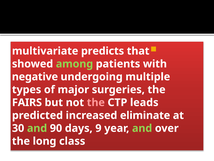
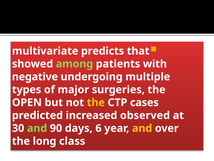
FAIRS: FAIRS -> OPEN (27, 102)
the colour: pink -> yellow (96, 102)
leads: leads -> cases (144, 102)
eliminate: eliminate -> observed (145, 115)
9: 9 -> 6 (98, 128)
and colour: light green -> yellow (142, 128)
